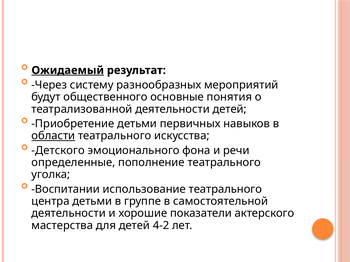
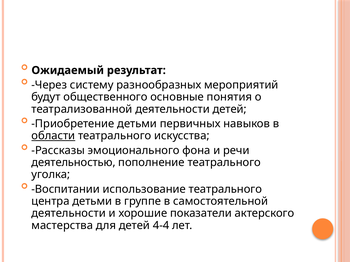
Ожидаемый underline: present -> none (68, 70)
Детского: Детского -> Рассказы (58, 151)
определенные: определенные -> деятельностью (73, 163)
4-2: 4-2 -> 4-4 (161, 226)
